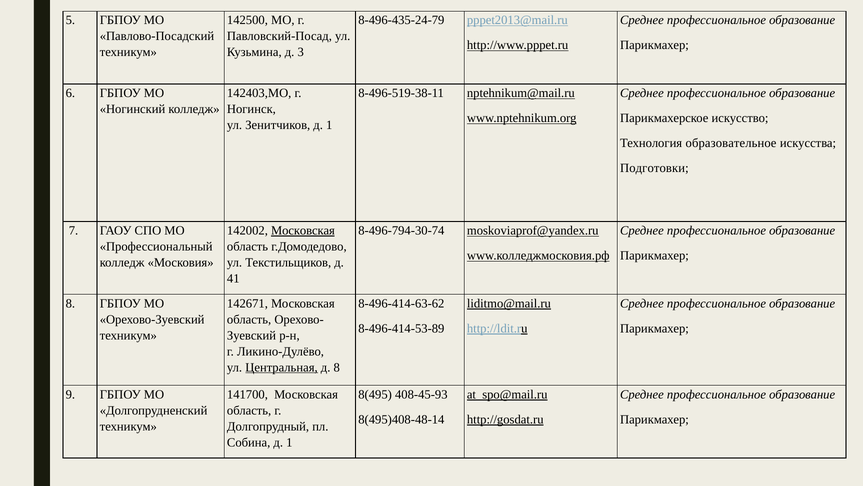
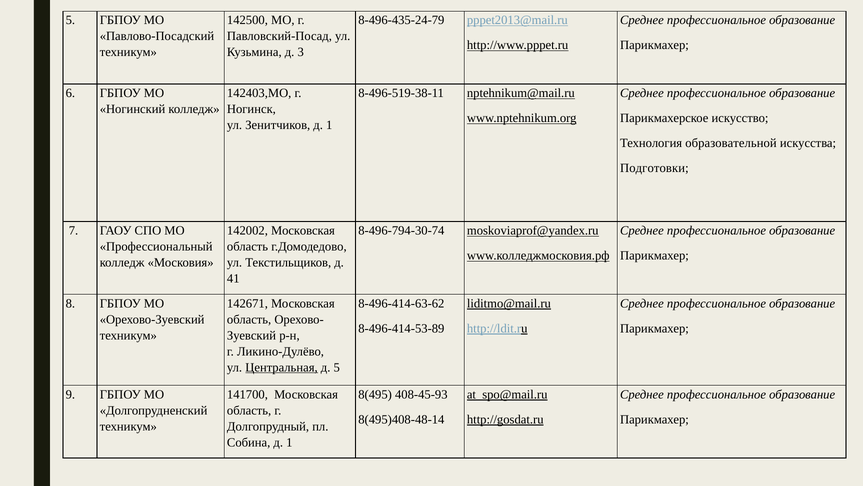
образовательное: образовательное -> образовательной (731, 143)
Московская underline: present -> none (303, 230)
д 8: 8 -> 5 (337, 367)
